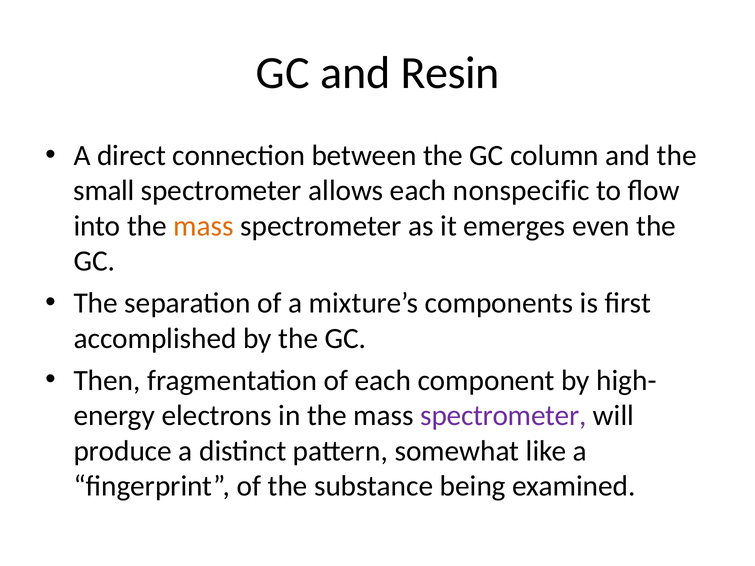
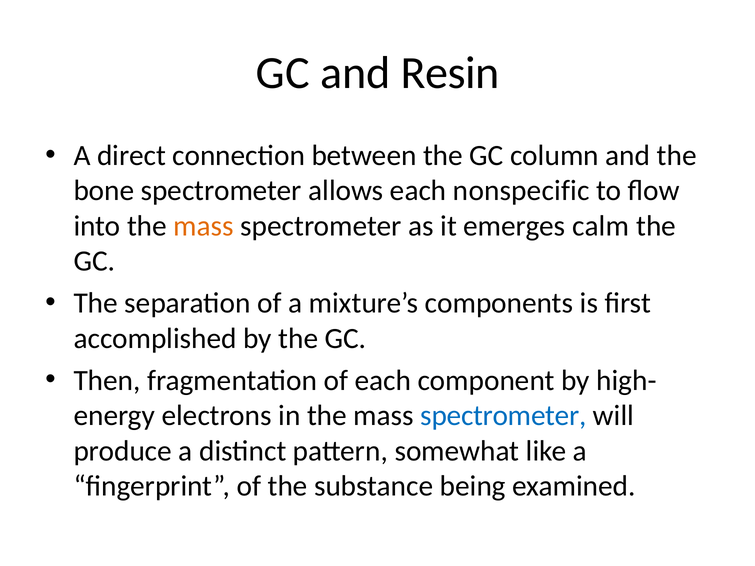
small: small -> bone (104, 191)
even: even -> calm (601, 226)
spectrometer colour: purple -> blue (504, 416)
